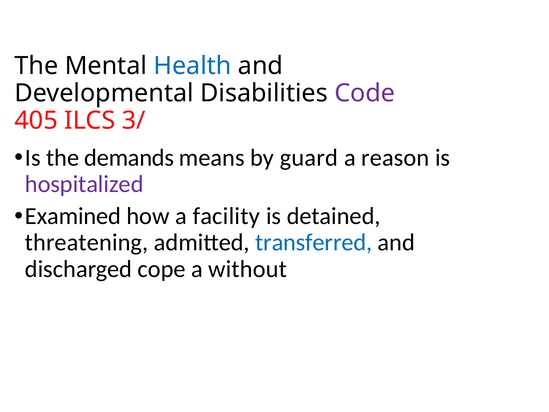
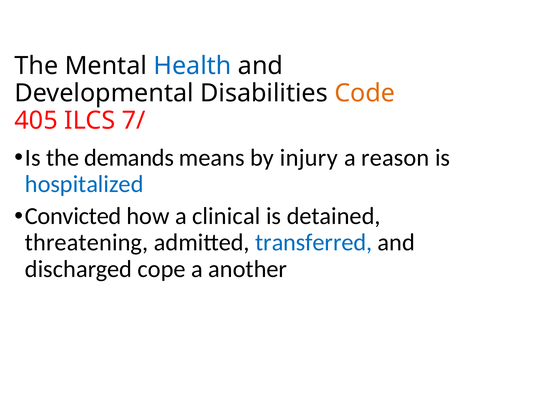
Code colour: purple -> orange (365, 93)
3/: 3/ -> 7/ (134, 120)
guard: guard -> injury (309, 158)
hospitalized colour: purple -> blue (84, 184)
Examined: Examined -> Convicted (73, 216)
facility: facility -> clinical (226, 216)
without: without -> another (248, 269)
